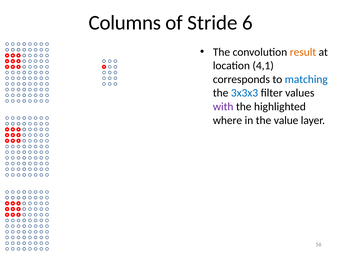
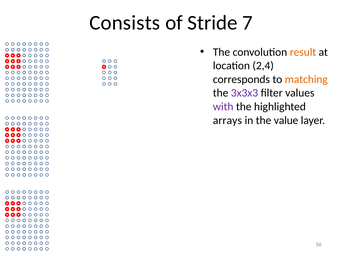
Columns: Columns -> Consists (125, 23)
6: 6 -> 7 (247, 23)
4,1: 4,1 -> 2,4 (263, 66)
matching colour: blue -> orange (306, 79)
3x3x3 colour: blue -> purple (245, 93)
where: where -> arrays (227, 121)
